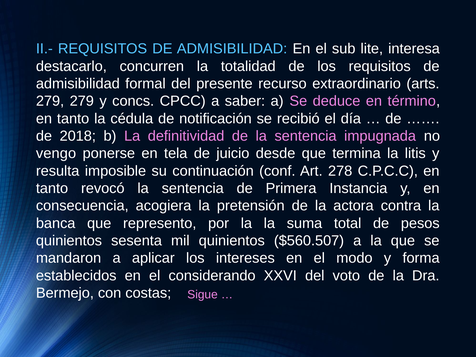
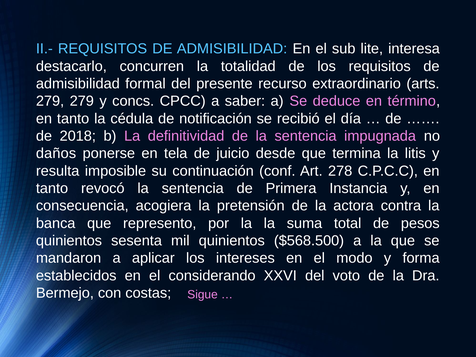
vengo: vengo -> daños (56, 153)
$560.507: $560.507 -> $568.500 (309, 241)
